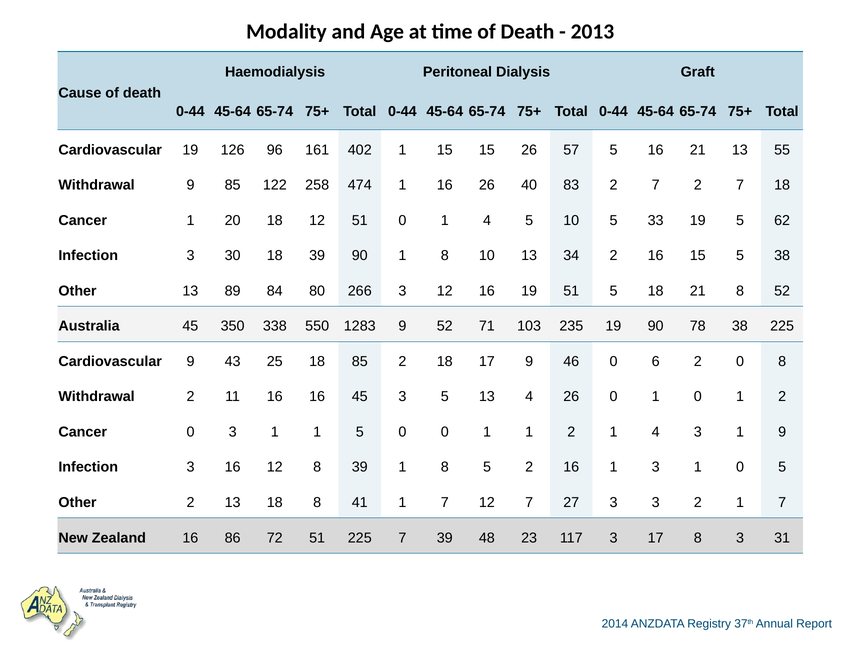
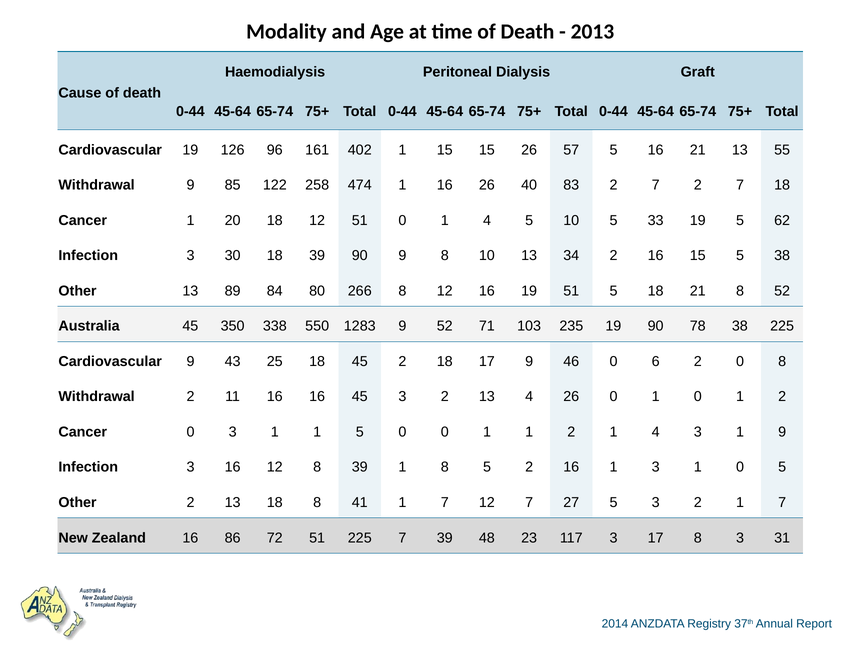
90 1: 1 -> 9 (402, 256)
266 3: 3 -> 8 (402, 291)
18 85: 85 -> 45 (360, 361)
45 3 5: 5 -> 2 (445, 397)
27 3: 3 -> 5 (614, 502)
